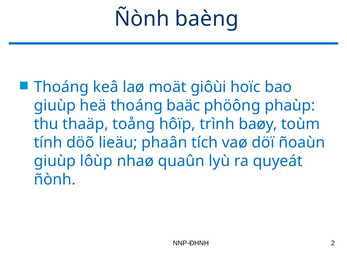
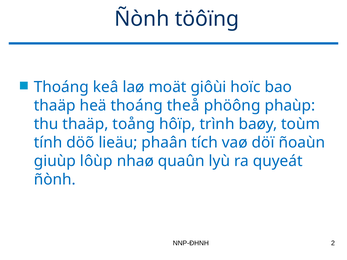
baèng: baèng -> töôïng (207, 19)
giuùp: giuùp -> thaäp (55, 106)
baäc: baäc -> theå (183, 106)
